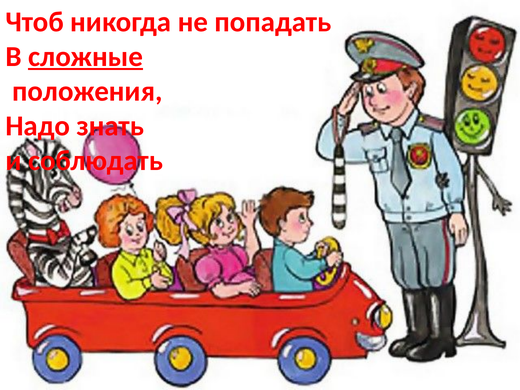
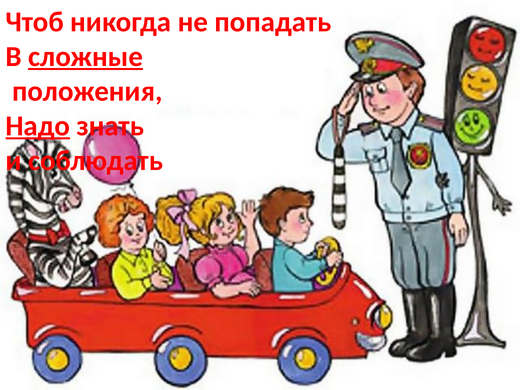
Надо underline: none -> present (38, 126)
